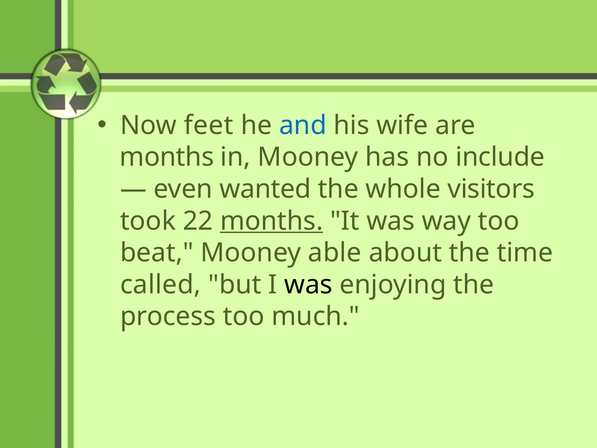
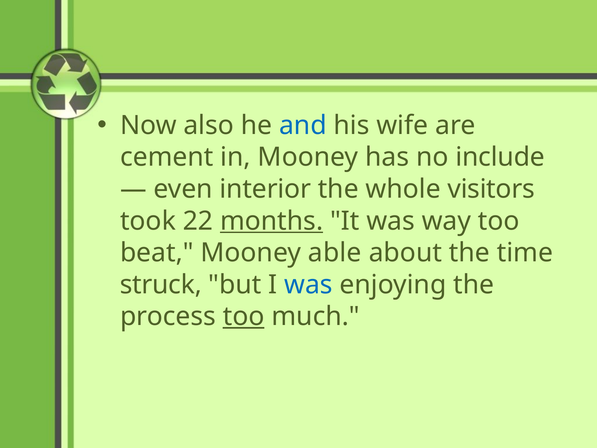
feet: feet -> also (209, 125)
months: months -> cement (167, 157)
wanted: wanted -> interior (265, 189)
called: called -> struck (161, 284)
was colour: black -> blue (308, 284)
too underline: none -> present (244, 316)
